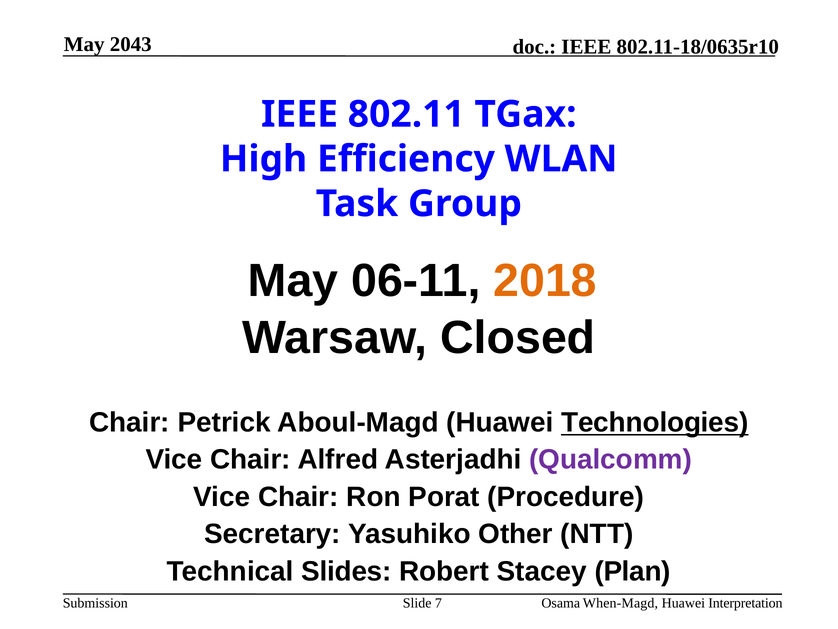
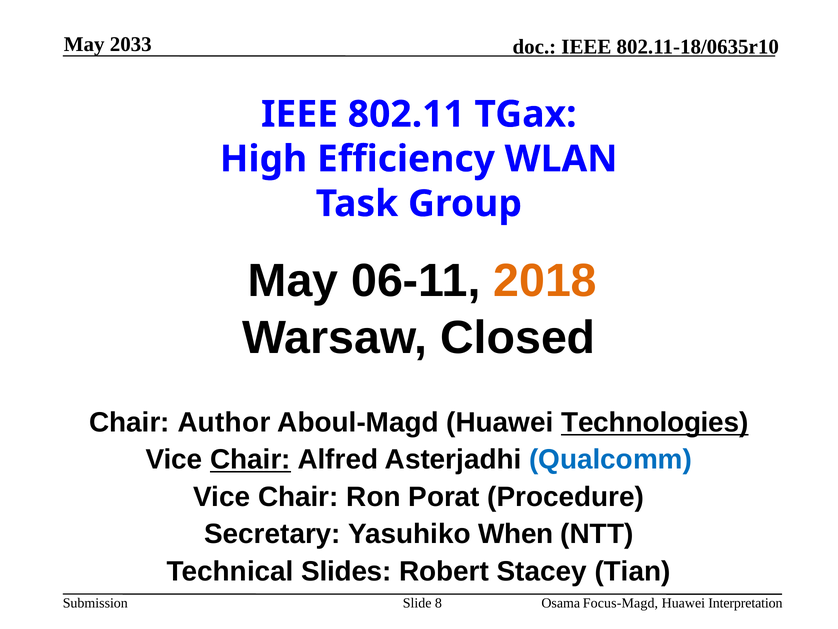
2043: 2043 -> 2033 (131, 44)
Petrick: Petrick -> Author (224, 422)
Chair underline: none -> present (250, 459)
Qualcomm colour: purple -> blue (611, 459)
Other: Other -> When (516, 534)
Plan: Plan -> Tian (633, 571)
7: 7 -> 8 (438, 603)
When-Magd: When-Magd -> Focus-Magd (620, 603)
